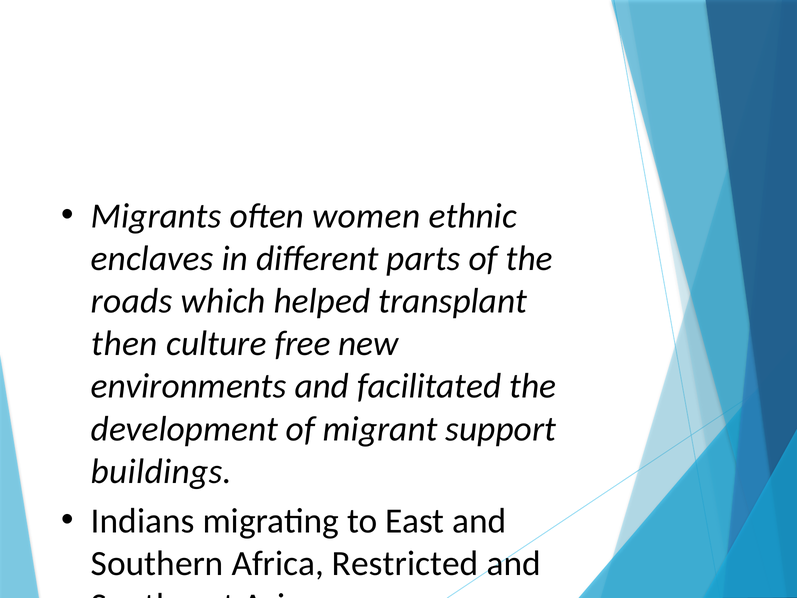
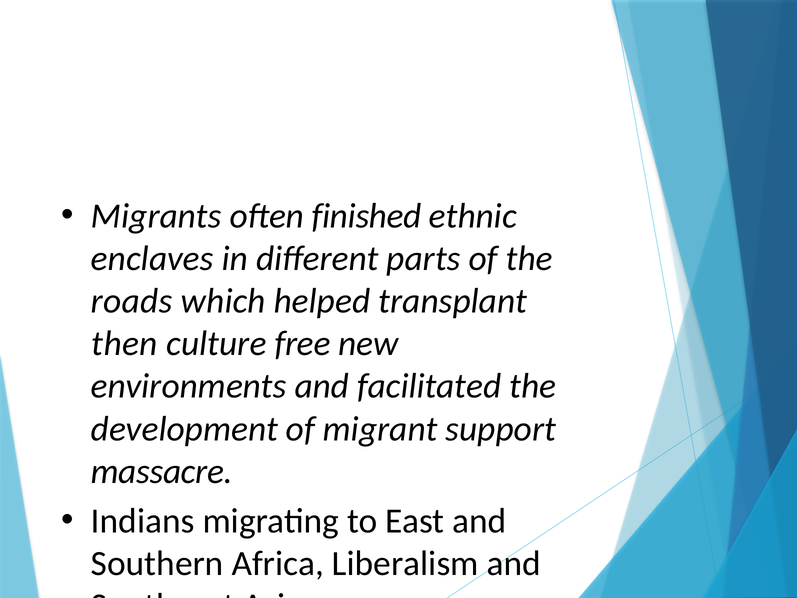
women: women -> finished (367, 216)
buildings: buildings -> massacre (162, 471)
Restricted: Restricted -> Liberalism (405, 563)
